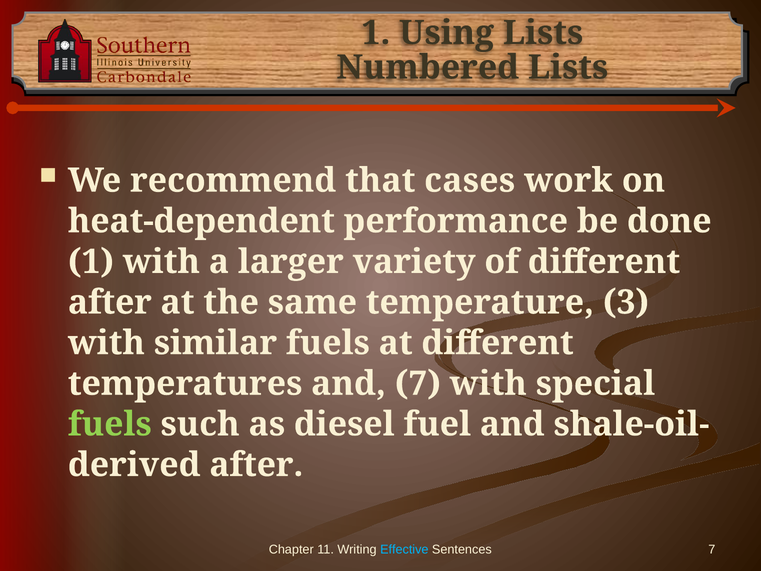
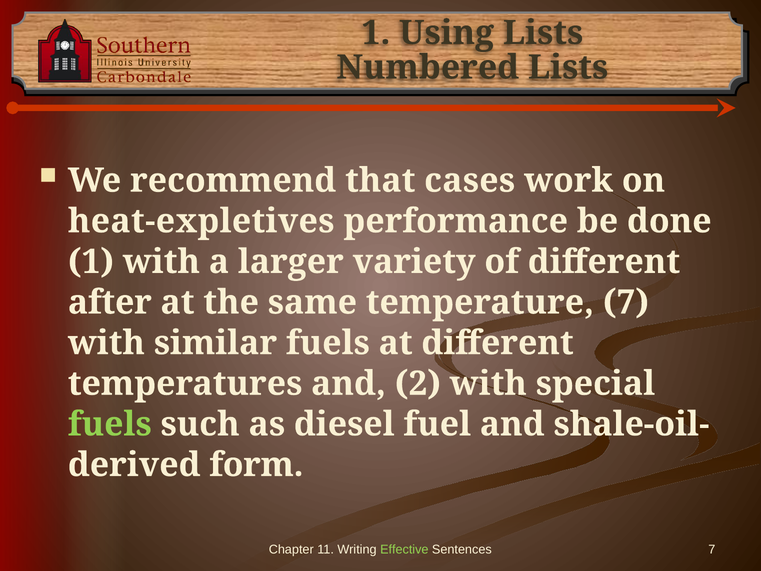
heat-dependent: heat-dependent -> heat-expletives (201, 221)
temperature 3: 3 -> 7 (626, 302)
and 7: 7 -> 2 (418, 383)
after: after -> form (256, 465)
Effective colour: light blue -> light green (404, 549)
